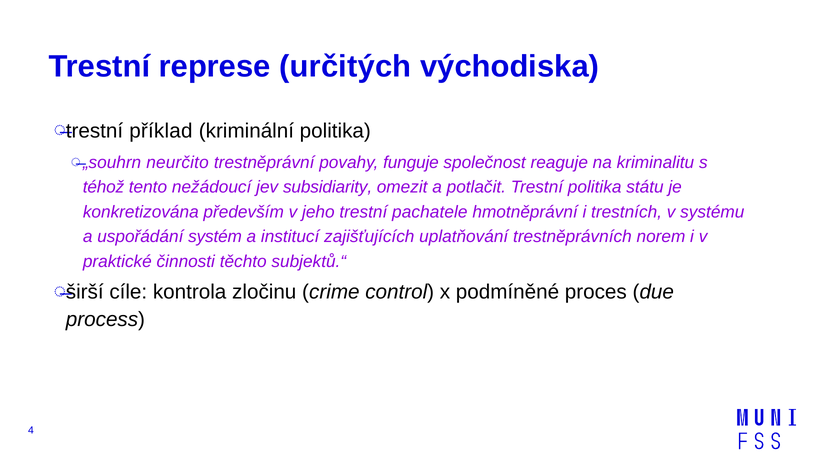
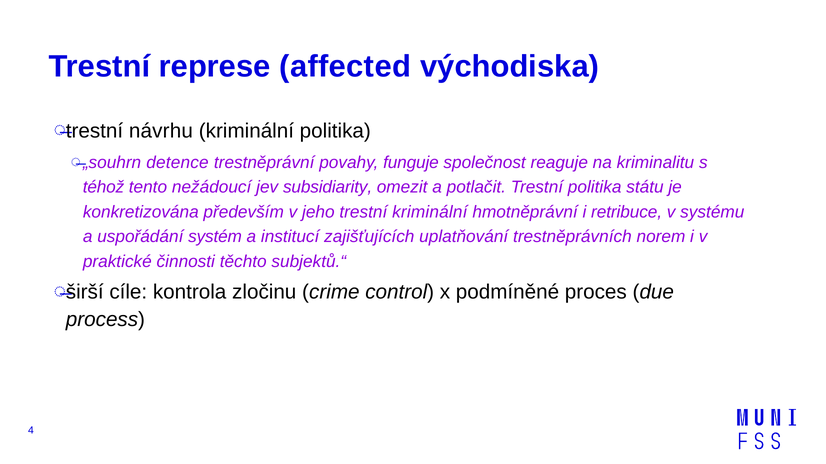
určitých: určitých -> affected (345, 67)
příklad: příklad -> návrhu (161, 131)
neurčito: neurčito -> detence (178, 163)
trestní pachatele: pachatele -> kriminální (430, 212)
trestních: trestních -> retribuce (627, 212)
